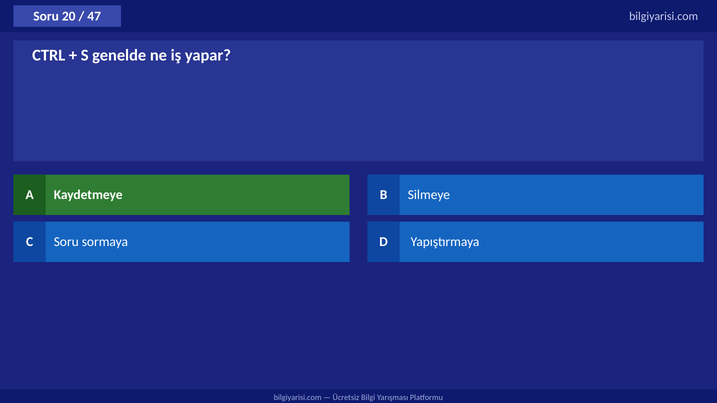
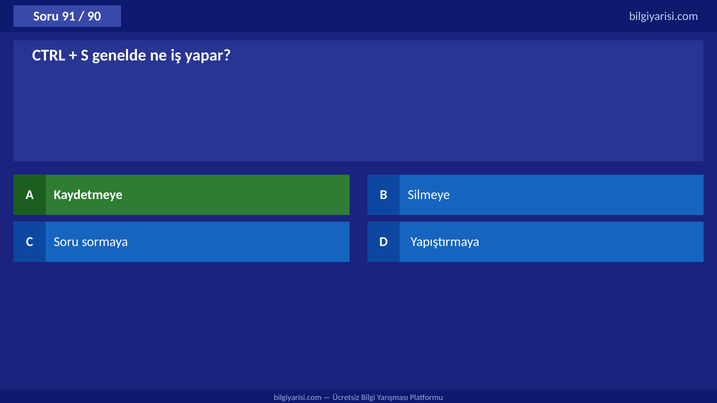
20: 20 -> 91 (69, 16)
47: 47 -> 90 (94, 16)
